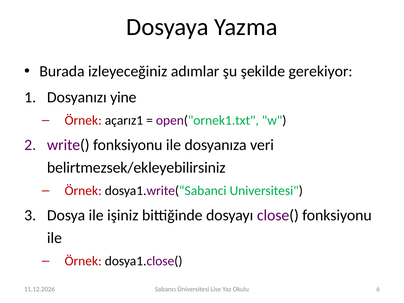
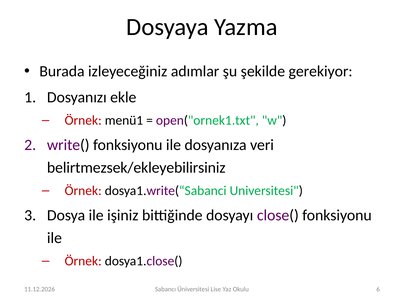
yine: yine -> ekle (123, 97)
açarız1: açarız1 -> menü1 (124, 120)
